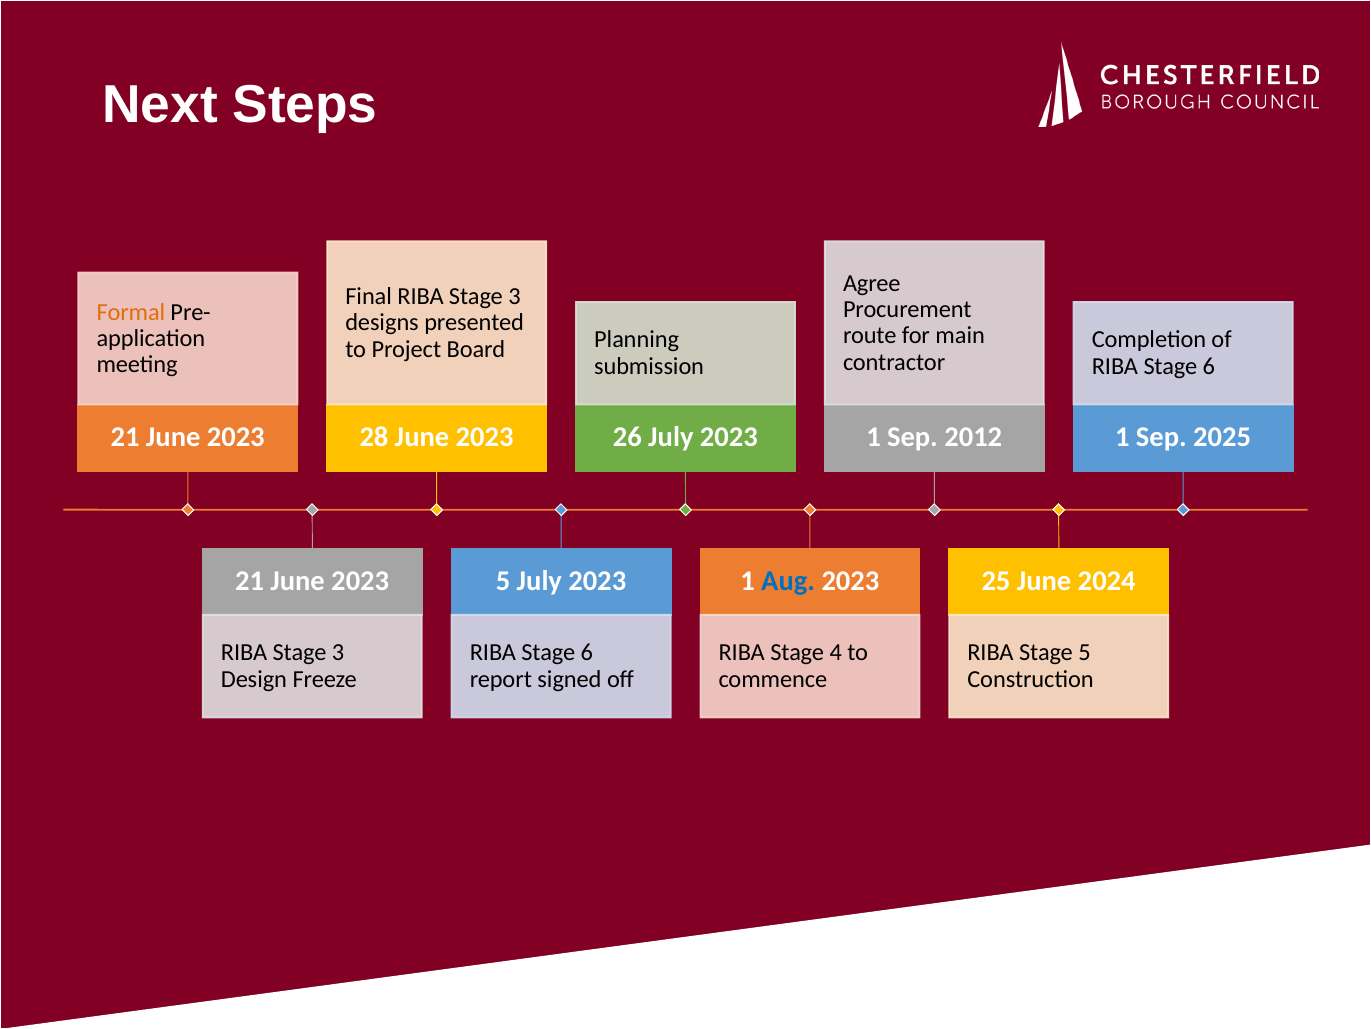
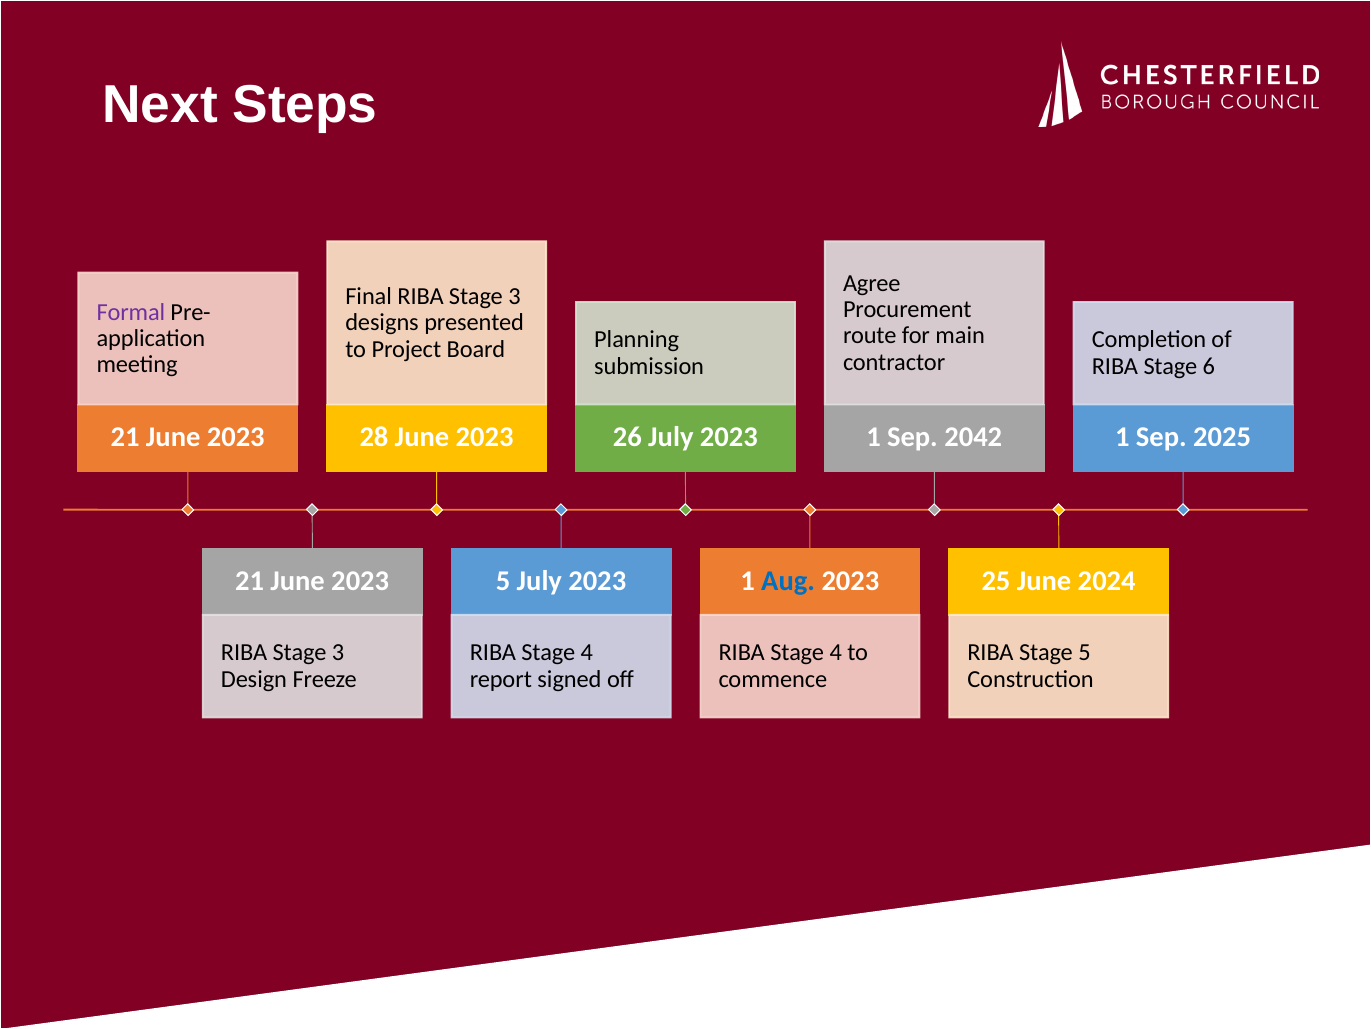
Formal colour: orange -> purple (131, 312)
2012: 2012 -> 2042 (973, 437)
6: 6 -> 4 (587, 652)
